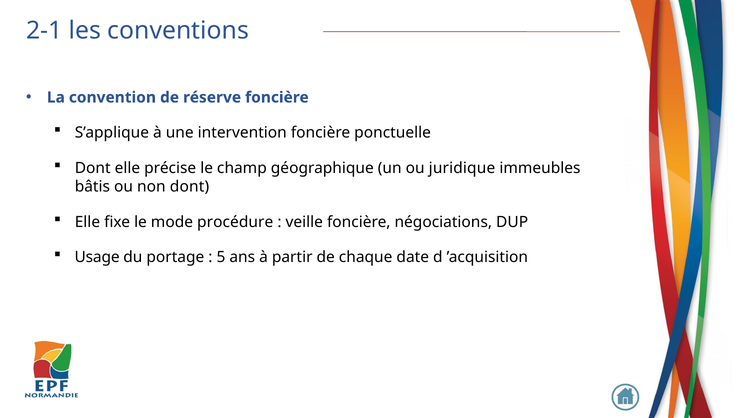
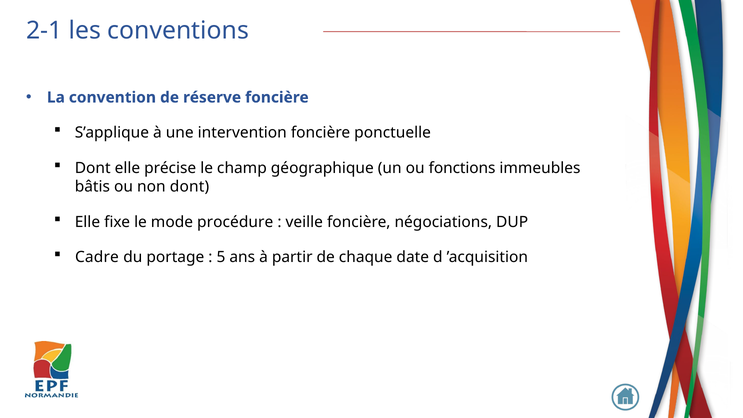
juridique: juridique -> fonctions (462, 168)
Usage: Usage -> Cadre (97, 257)
